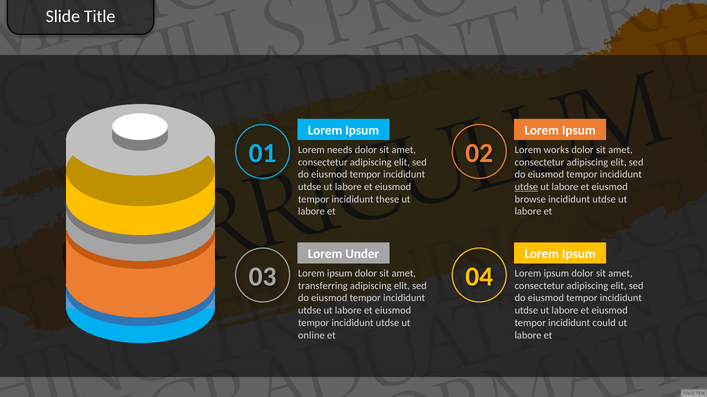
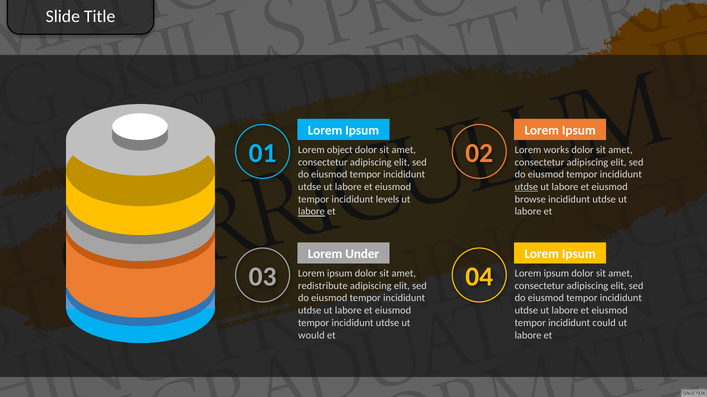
needs: needs -> object (340, 150)
these: these -> levels (388, 200)
labore underline: none -> present (311, 212)
transferring: transferring -> redistribute (323, 286)
online: online -> would (311, 336)
